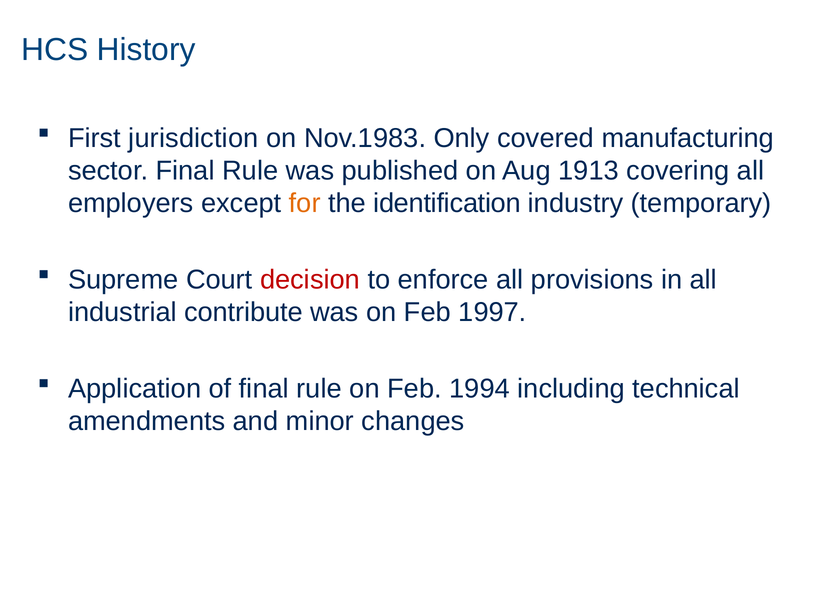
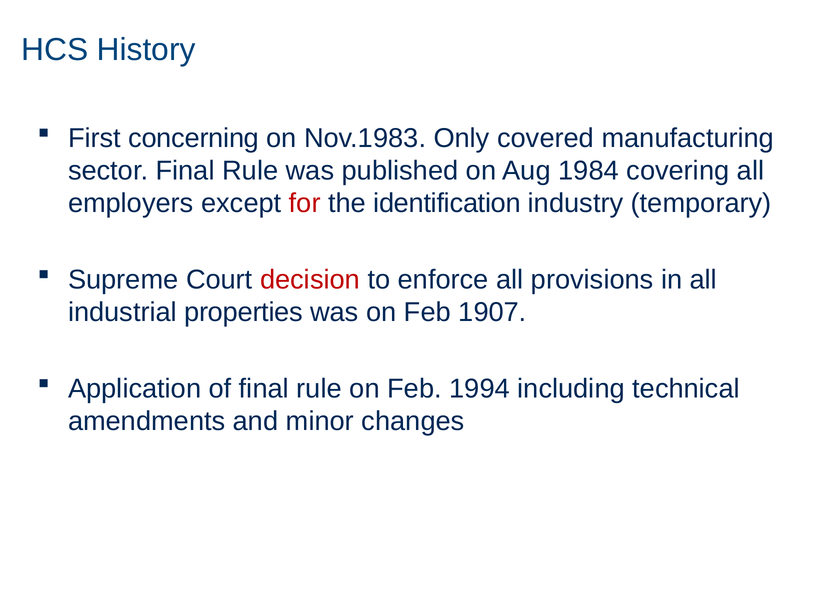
jurisdiction: jurisdiction -> concerning (194, 138)
1913: 1913 -> 1984 (589, 171)
for colour: orange -> red (305, 203)
contribute: contribute -> properties (244, 312)
1997: 1997 -> 1907 (492, 312)
